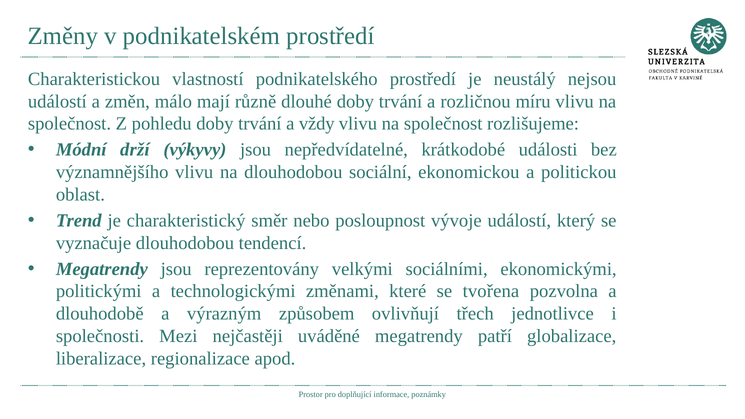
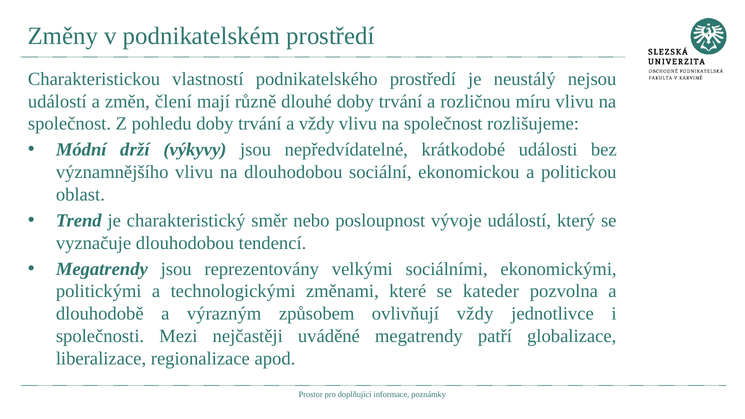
málo: málo -> člení (173, 101)
tvořena: tvořena -> kateder (491, 291)
ovlivňují třech: třech -> vždy (475, 314)
